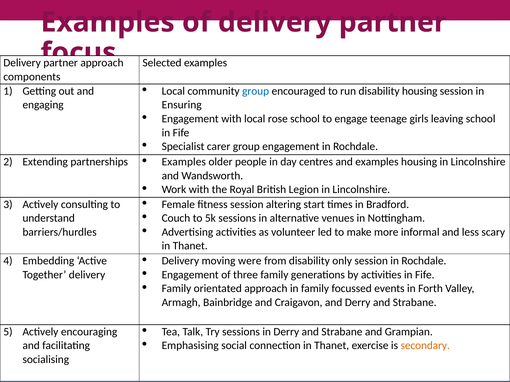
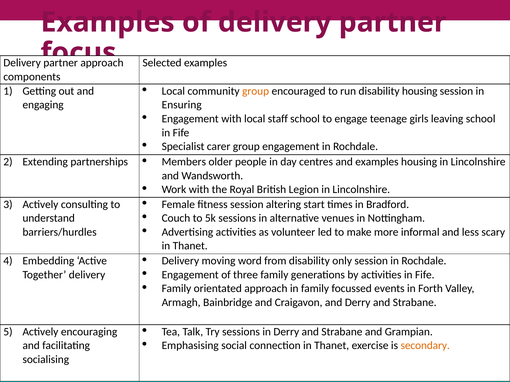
group colour: blue -> orange (256, 91)
rose: rose -> staff (278, 119)
Examples: Examples -> Members (184, 162)
were: were -> word (250, 261)
